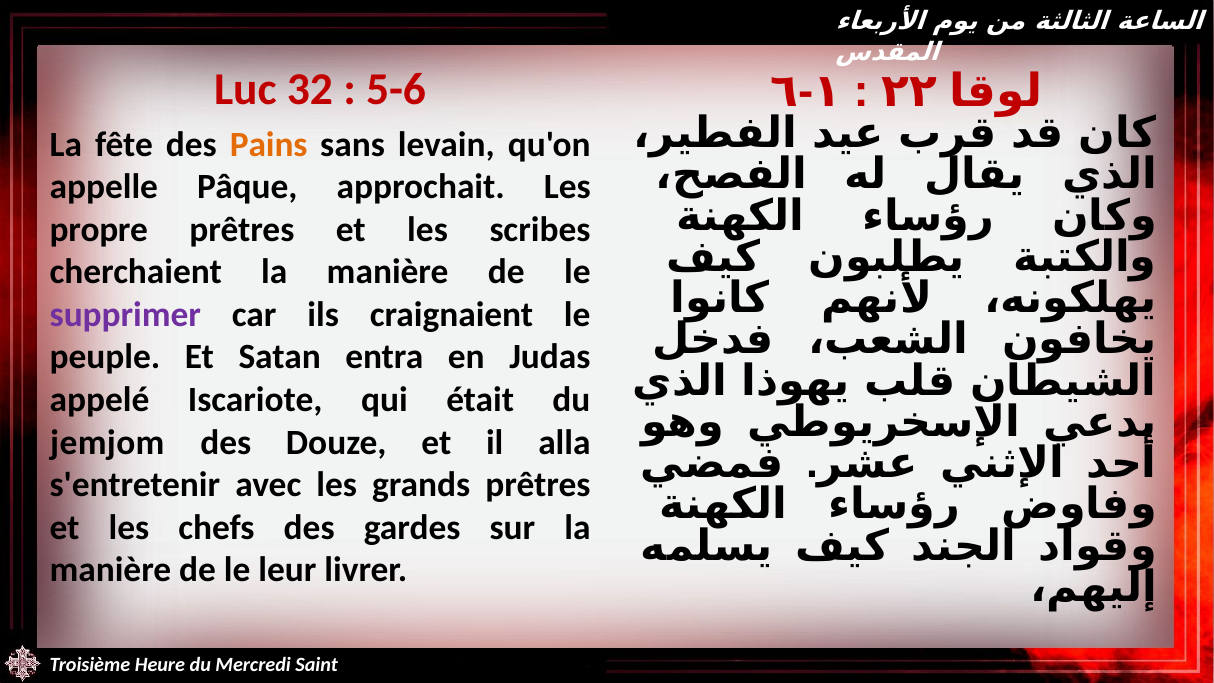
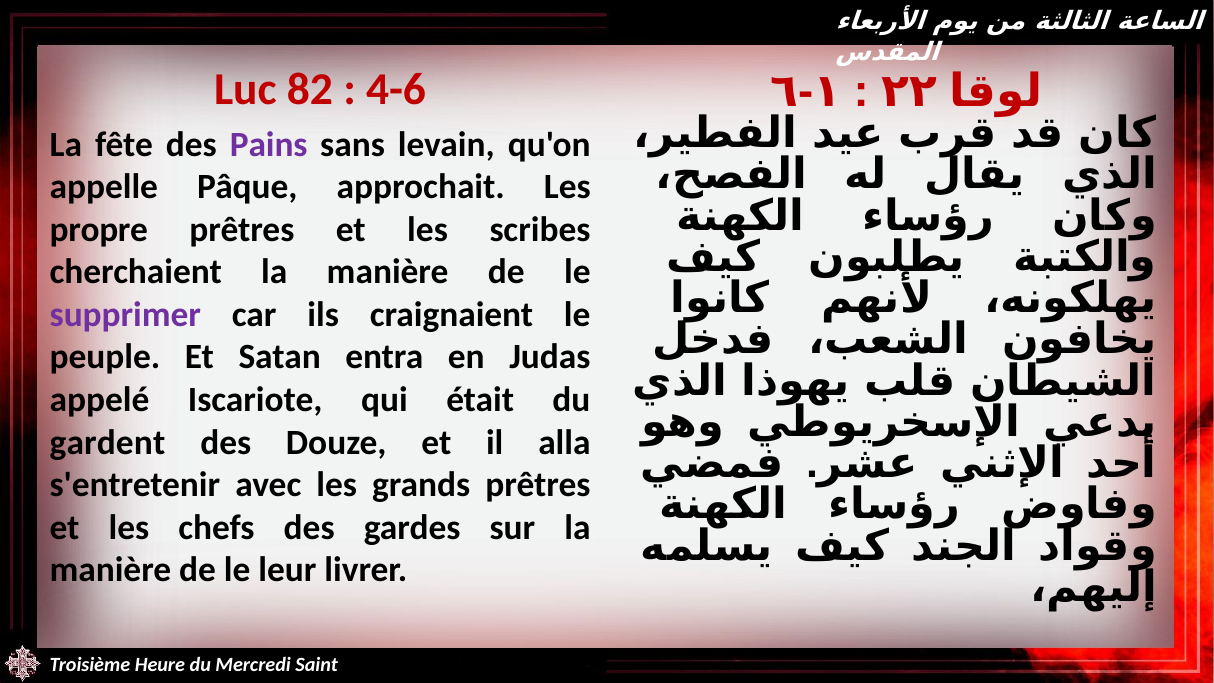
32: 32 -> 82 (310, 90)
5-6: 5-6 -> 4-6 (396, 90)
Pains colour: orange -> purple (269, 145)
jemjom: jemjom -> gardent (107, 442)
